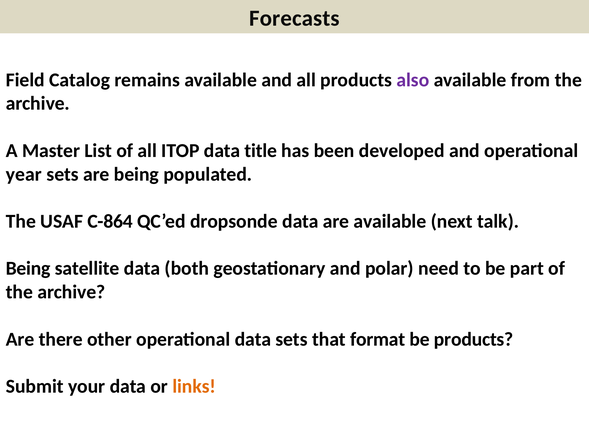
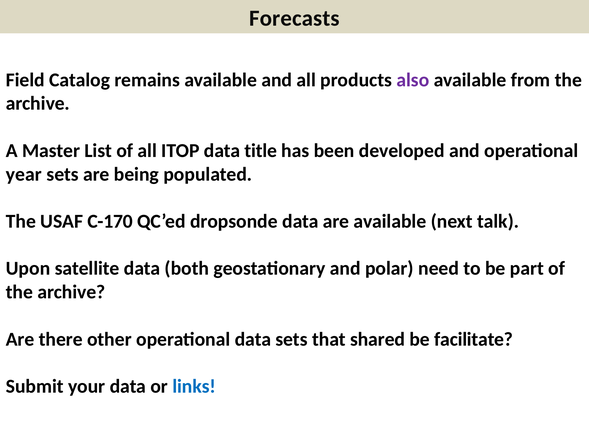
C-864: C-864 -> C-170 (110, 221)
Being: Being -> Upon (28, 268)
format: format -> shared (378, 339)
be products: products -> facilitate (474, 339)
links colour: orange -> blue (194, 386)
